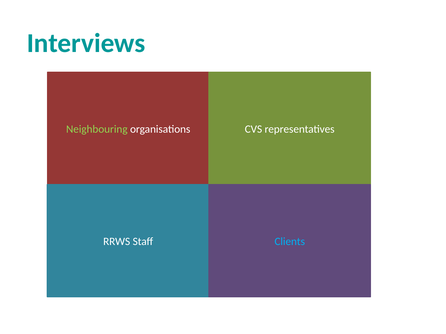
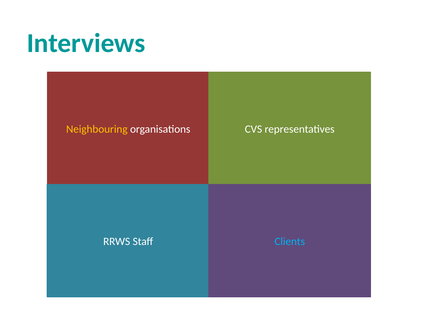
Neighbouring colour: light green -> yellow (97, 129)
